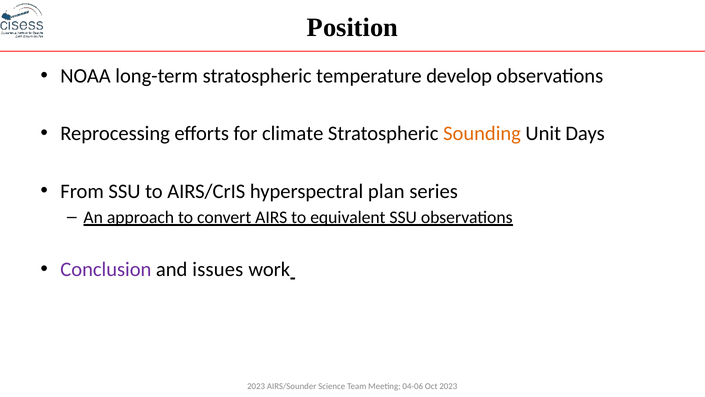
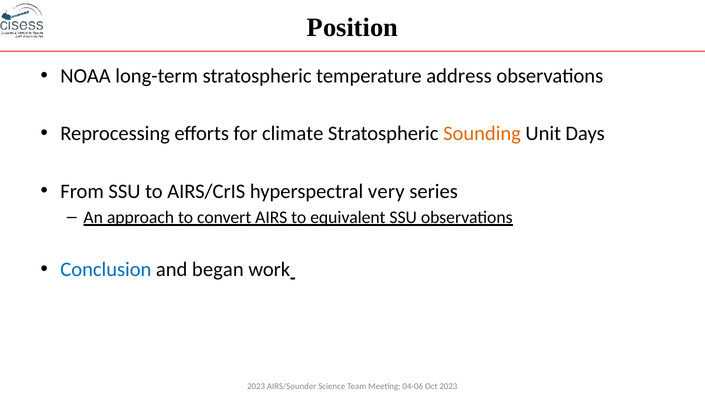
develop: develop -> address (459, 76)
plan: plan -> very (386, 191)
Conclusion colour: purple -> blue (106, 269)
issues: issues -> began (218, 269)
